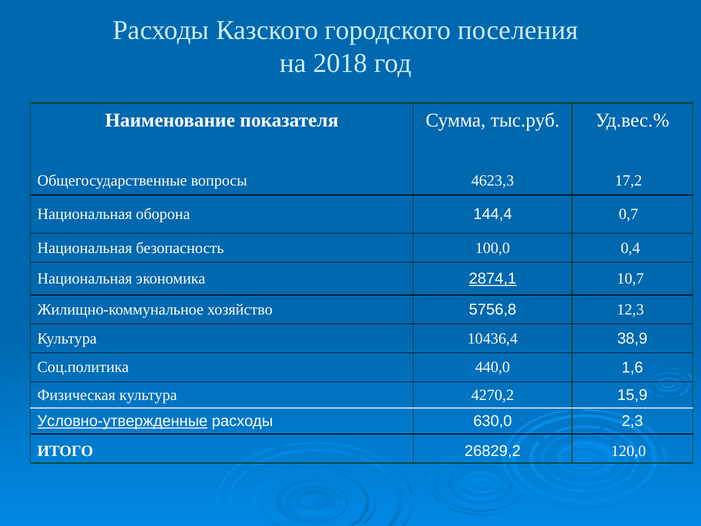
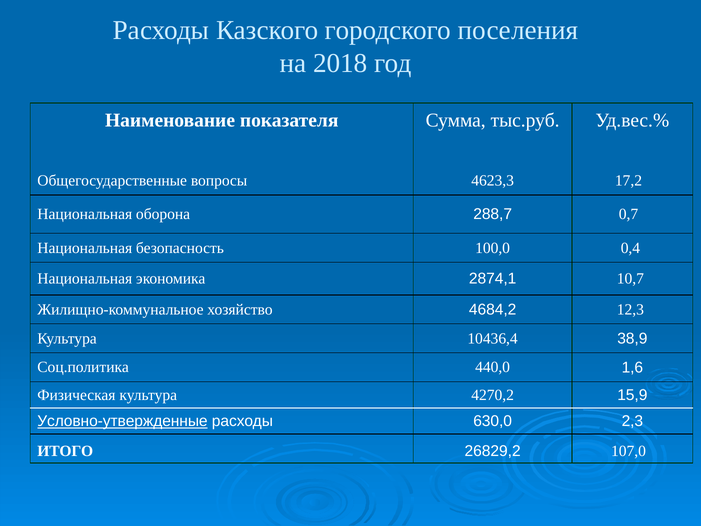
144,4: 144,4 -> 288,7 (493, 214)
2874,1 underline: present -> none (493, 279)
5756,8: 5756,8 -> 4684,2 (493, 309)
120,0: 120,0 -> 107,0 (628, 451)
